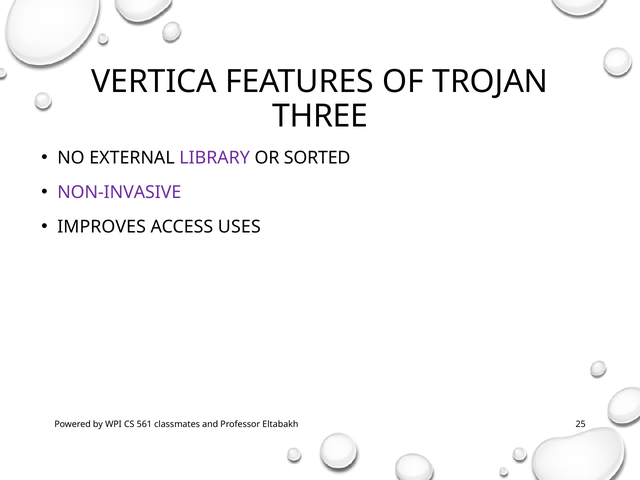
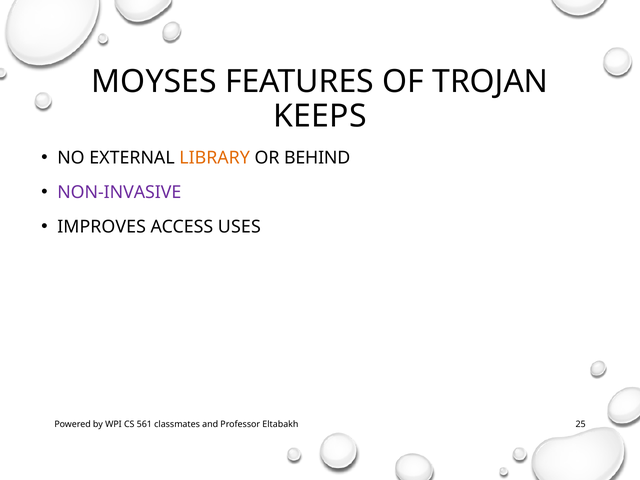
VERTICA: VERTICA -> MOYSES (154, 82)
THREE: THREE -> KEEPS (320, 116)
LIBRARY colour: purple -> orange (215, 158)
SORTED: SORTED -> BEHIND (317, 158)
